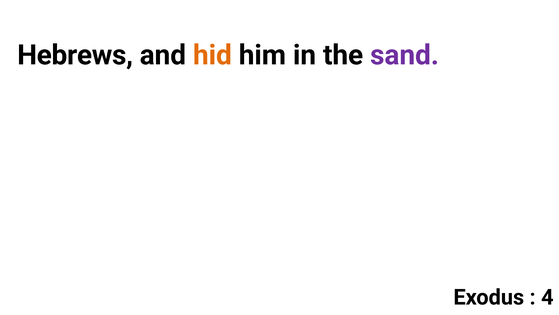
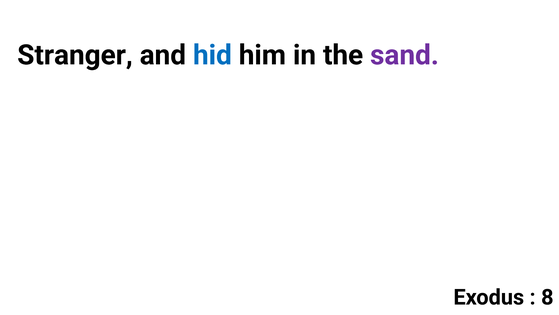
Hebrews: Hebrews -> Stranger (75, 55)
hid colour: orange -> blue (212, 55)
4: 4 -> 8 (547, 297)
